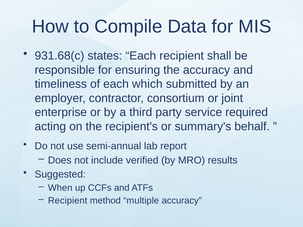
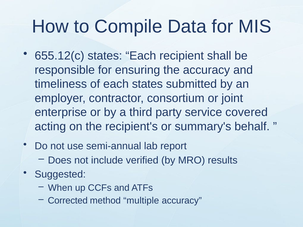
931.68(c: 931.68(c -> 655.12(c (59, 56)
each which: which -> states (147, 84)
required: required -> covered (247, 112)
Recipient: Recipient -> Corrected (68, 201)
